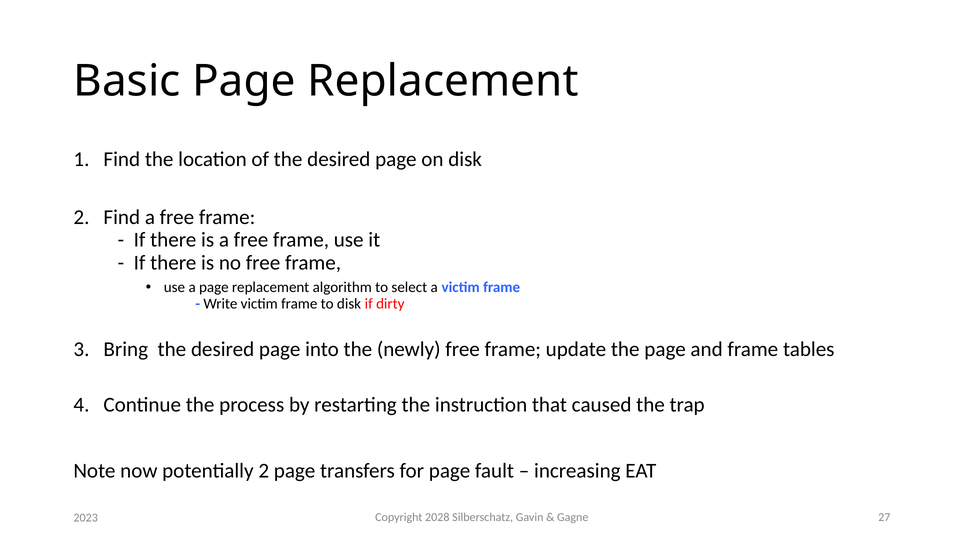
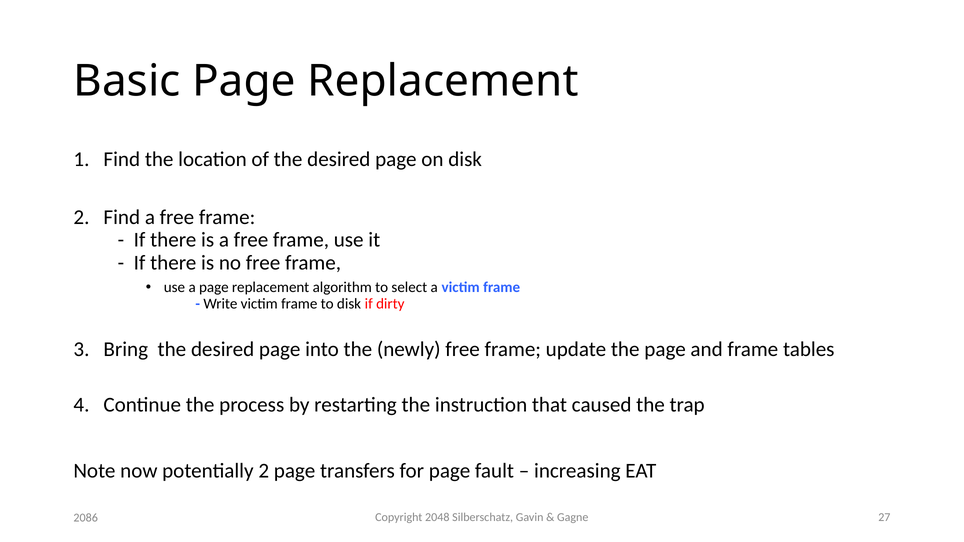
2028: 2028 -> 2048 (437, 518)
2023: 2023 -> 2086 (86, 518)
